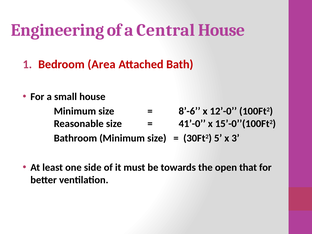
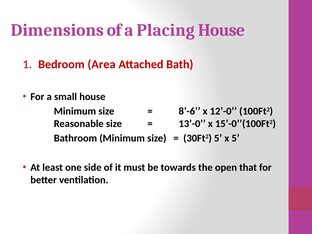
Engineering: Engineering -> Dimensions (57, 30)
Central: Central -> Placing (166, 30)
41’-0: 41’-0 -> 13’-0 (192, 124)
x 3: 3 -> 5 (235, 138)
